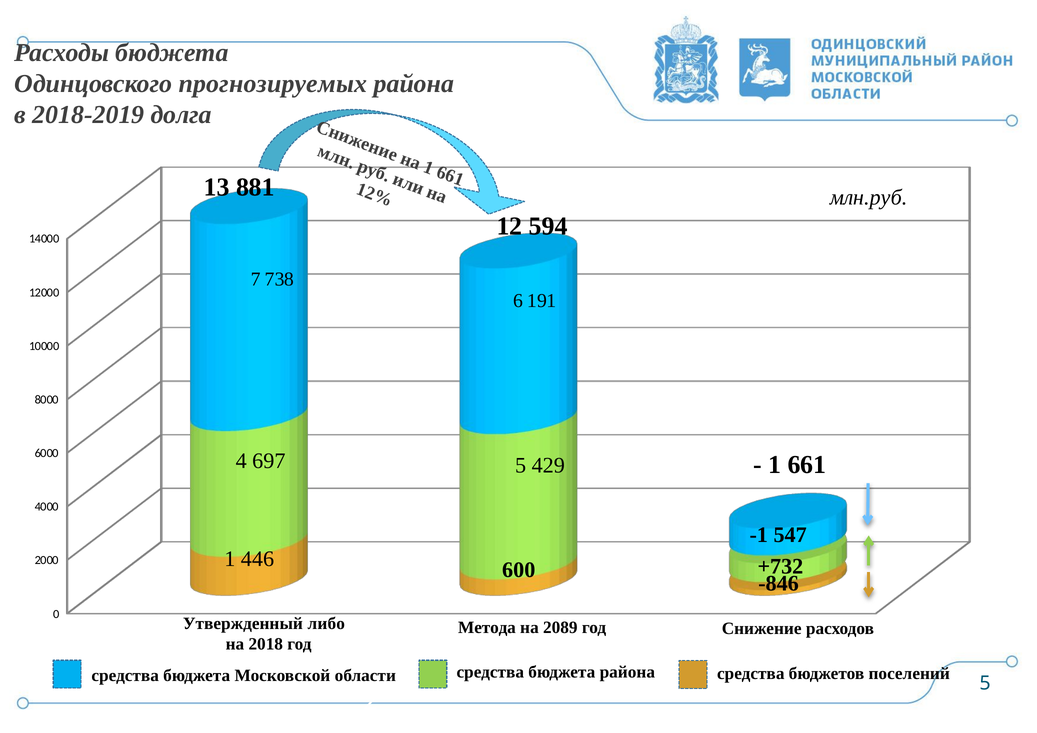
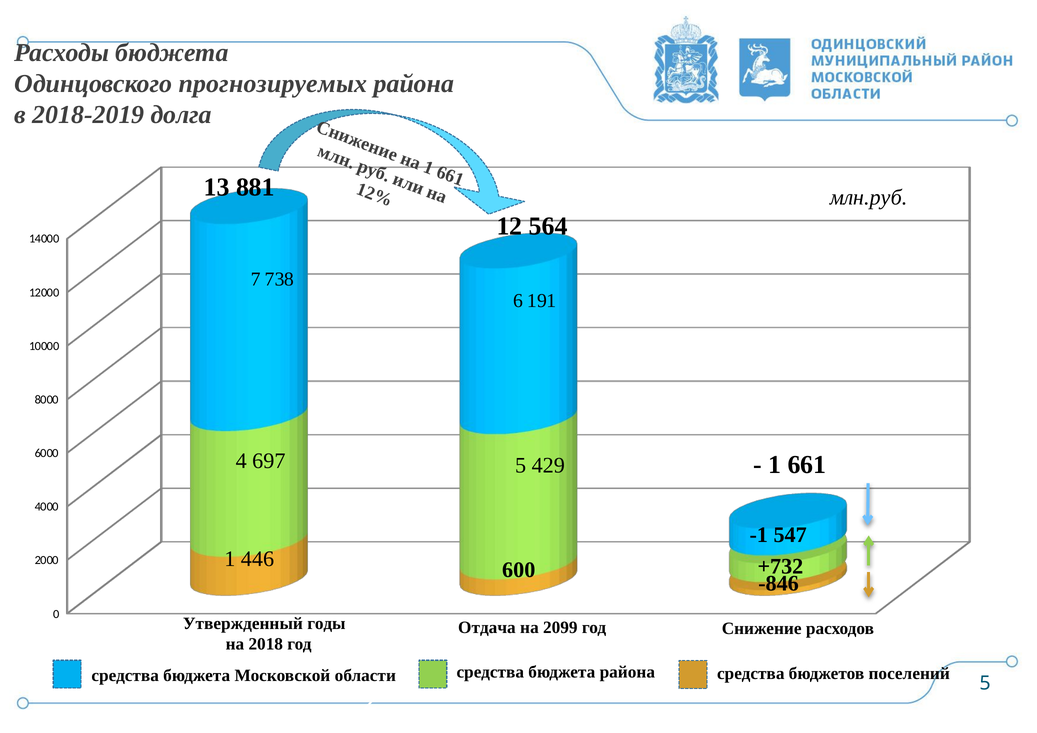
594: 594 -> 564 (548, 226)
либо: либо -> годы (326, 624)
Метода: Метода -> Отдача (487, 628)
2089: 2089 -> 2099 (560, 628)
